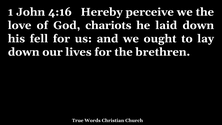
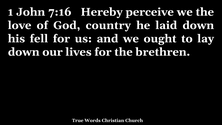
4:16: 4:16 -> 7:16 (60, 12)
chariots: chariots -> country (108, 25)
